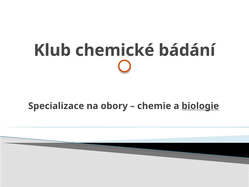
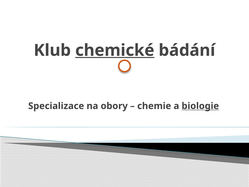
chemické underline: none -> present (115, 50)
